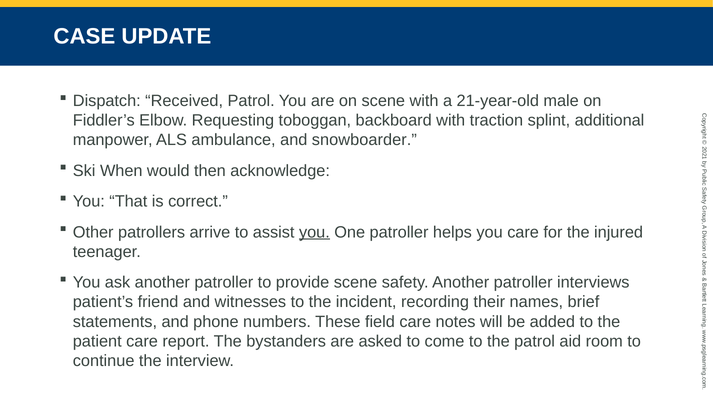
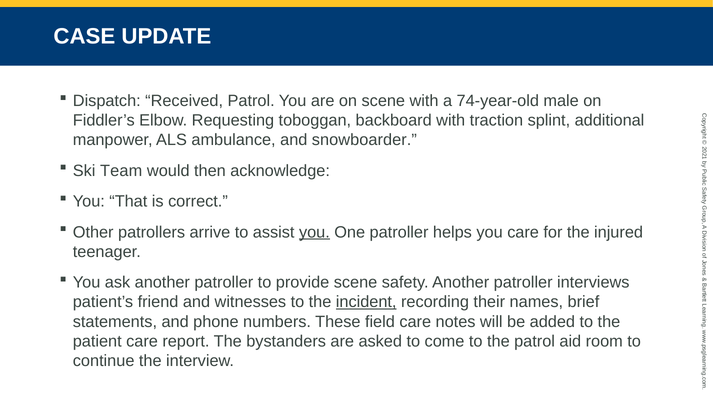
21-year-old: 21-year-old -> 74-year-old (498, 101)
When: When -> Team (121, 171)
incident underline: none -> present (366, 302)
